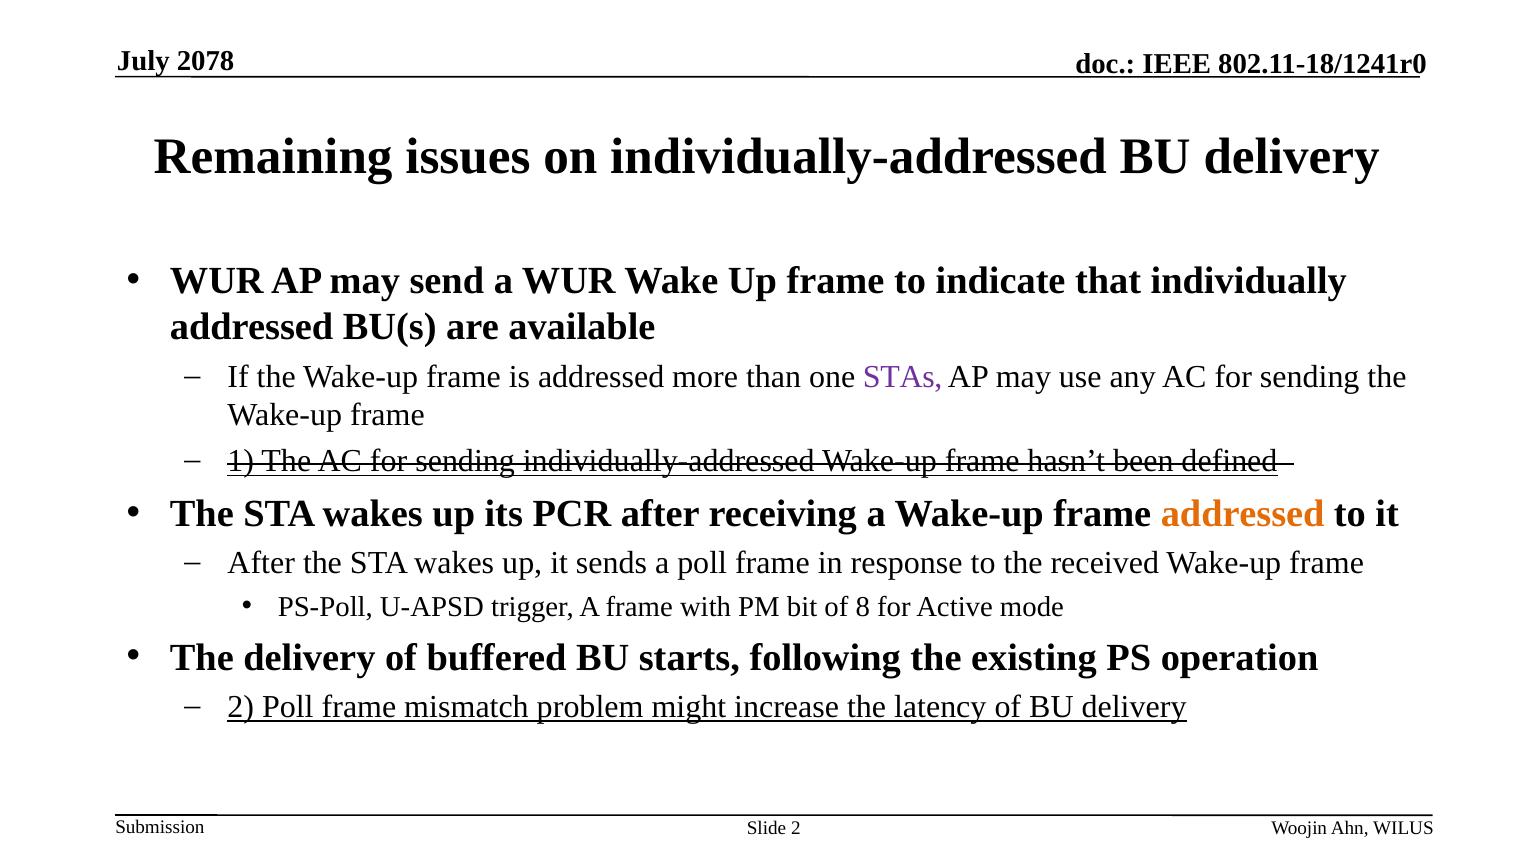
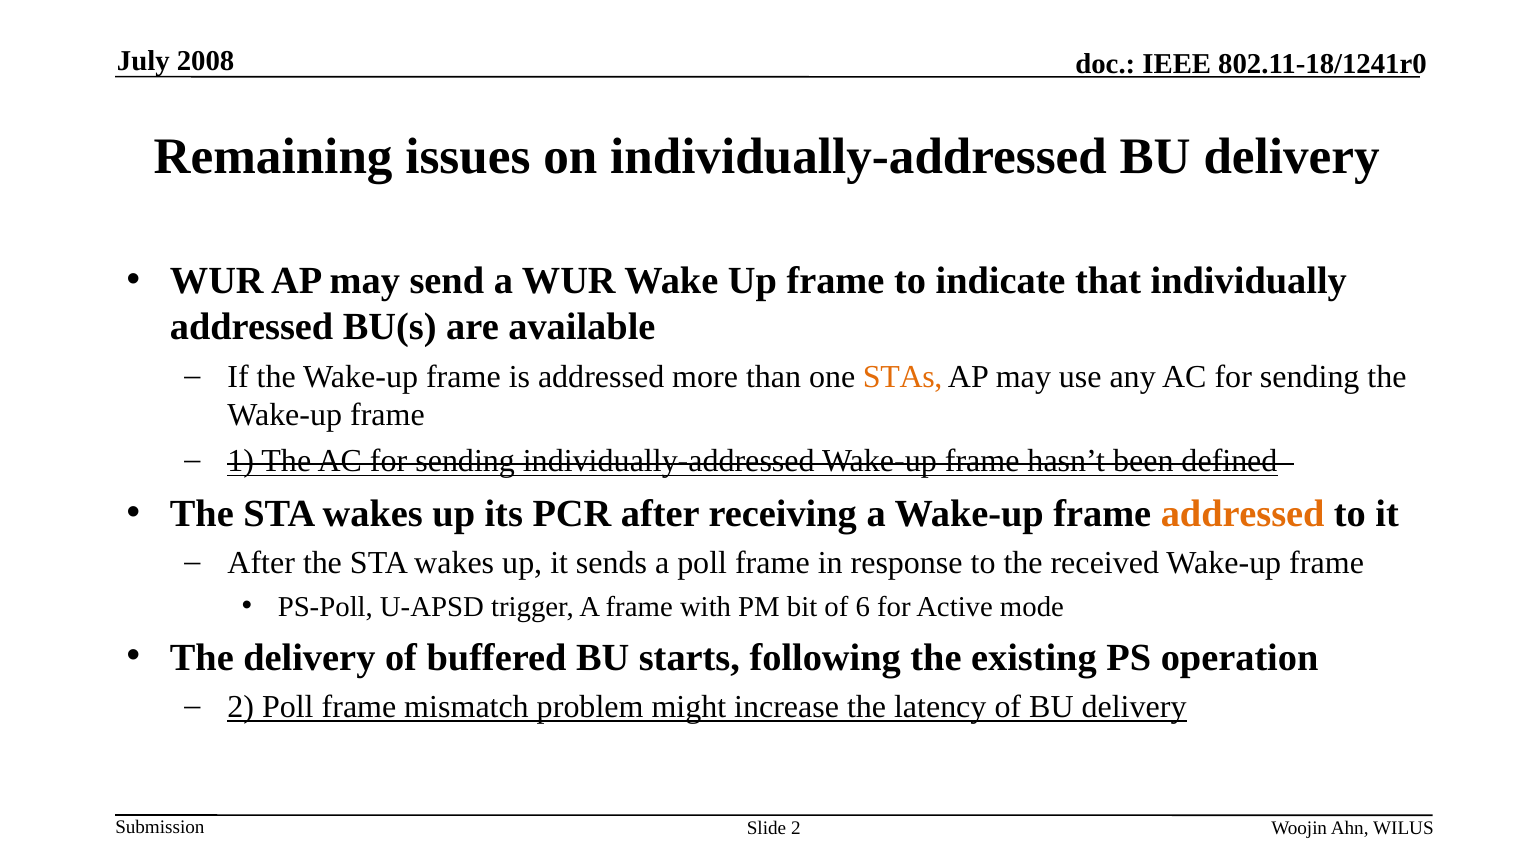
2078: 2078 -> 2008 (206, 61)
STAs colour: purple -> orange (903, 377)
8: 8 -> 6 (863, 607)
